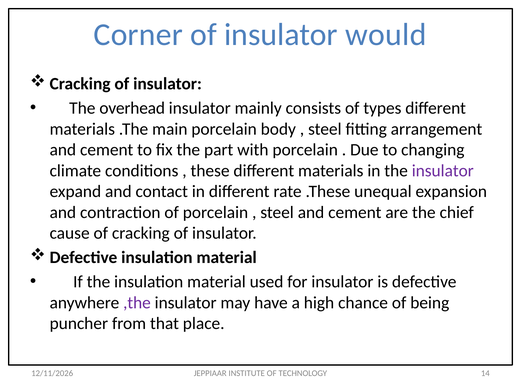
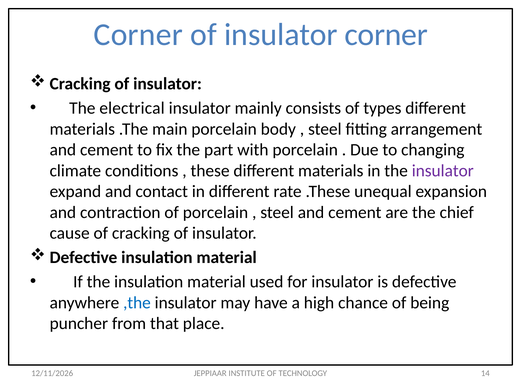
insulator would: would -> corner (386, 35)
overhead: overhead -> electrical (132, 108)
,the colour: purple -> blue (137, 303)
